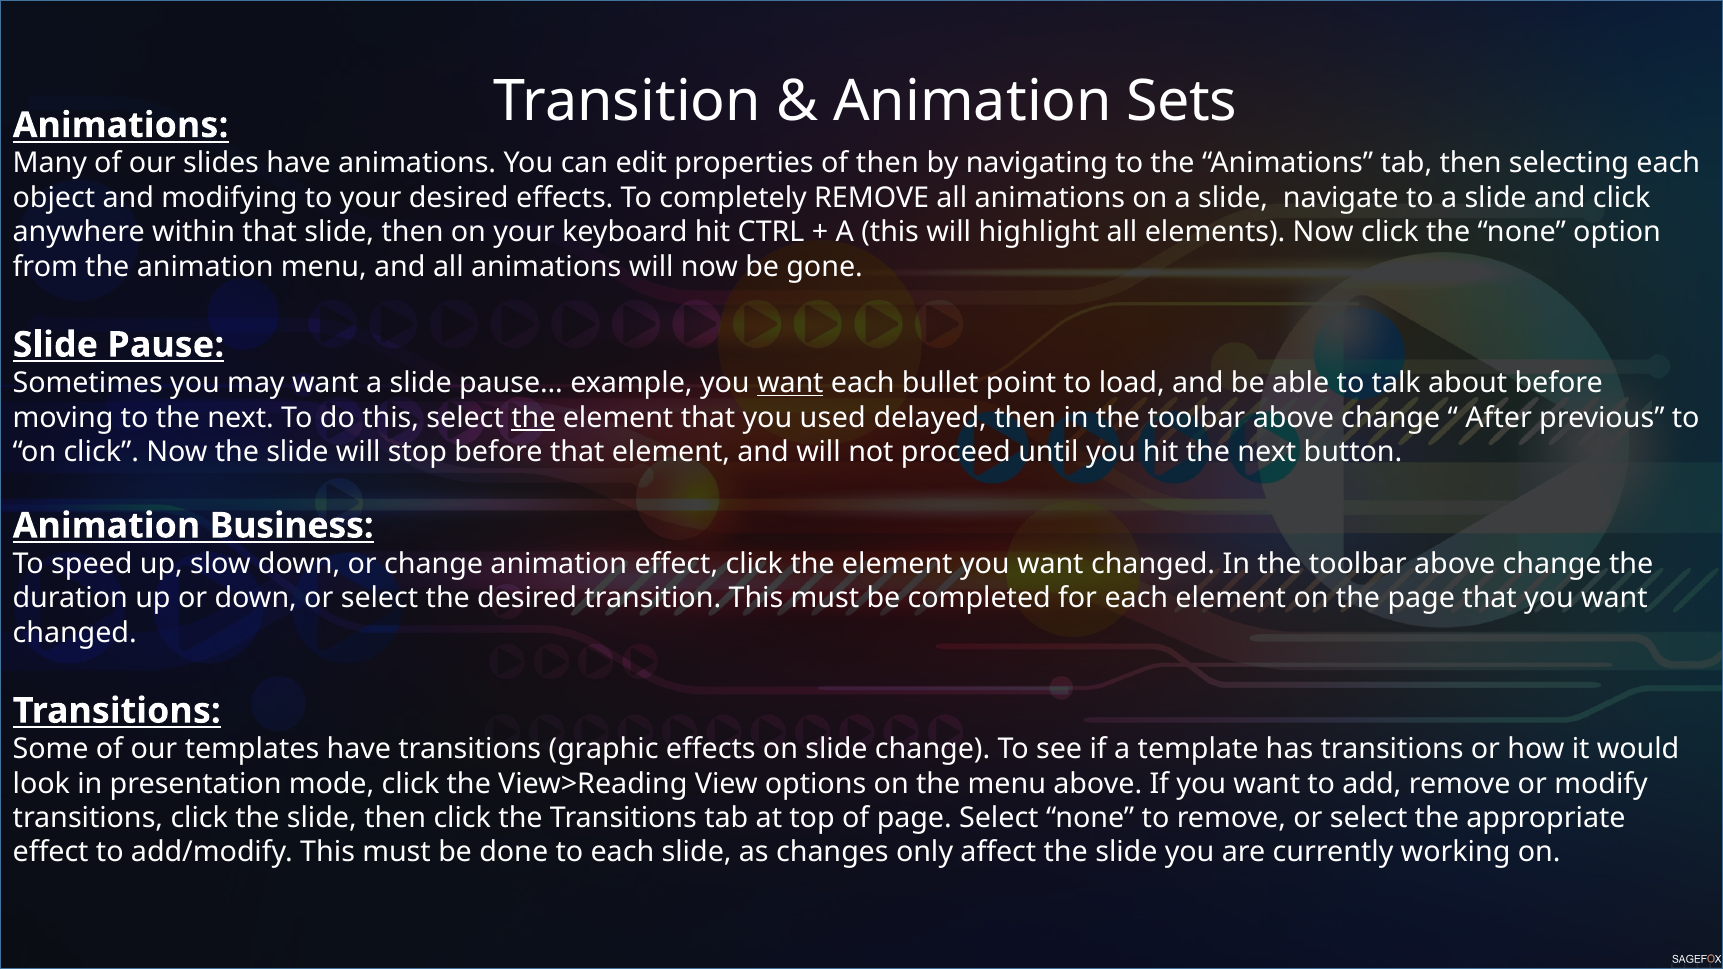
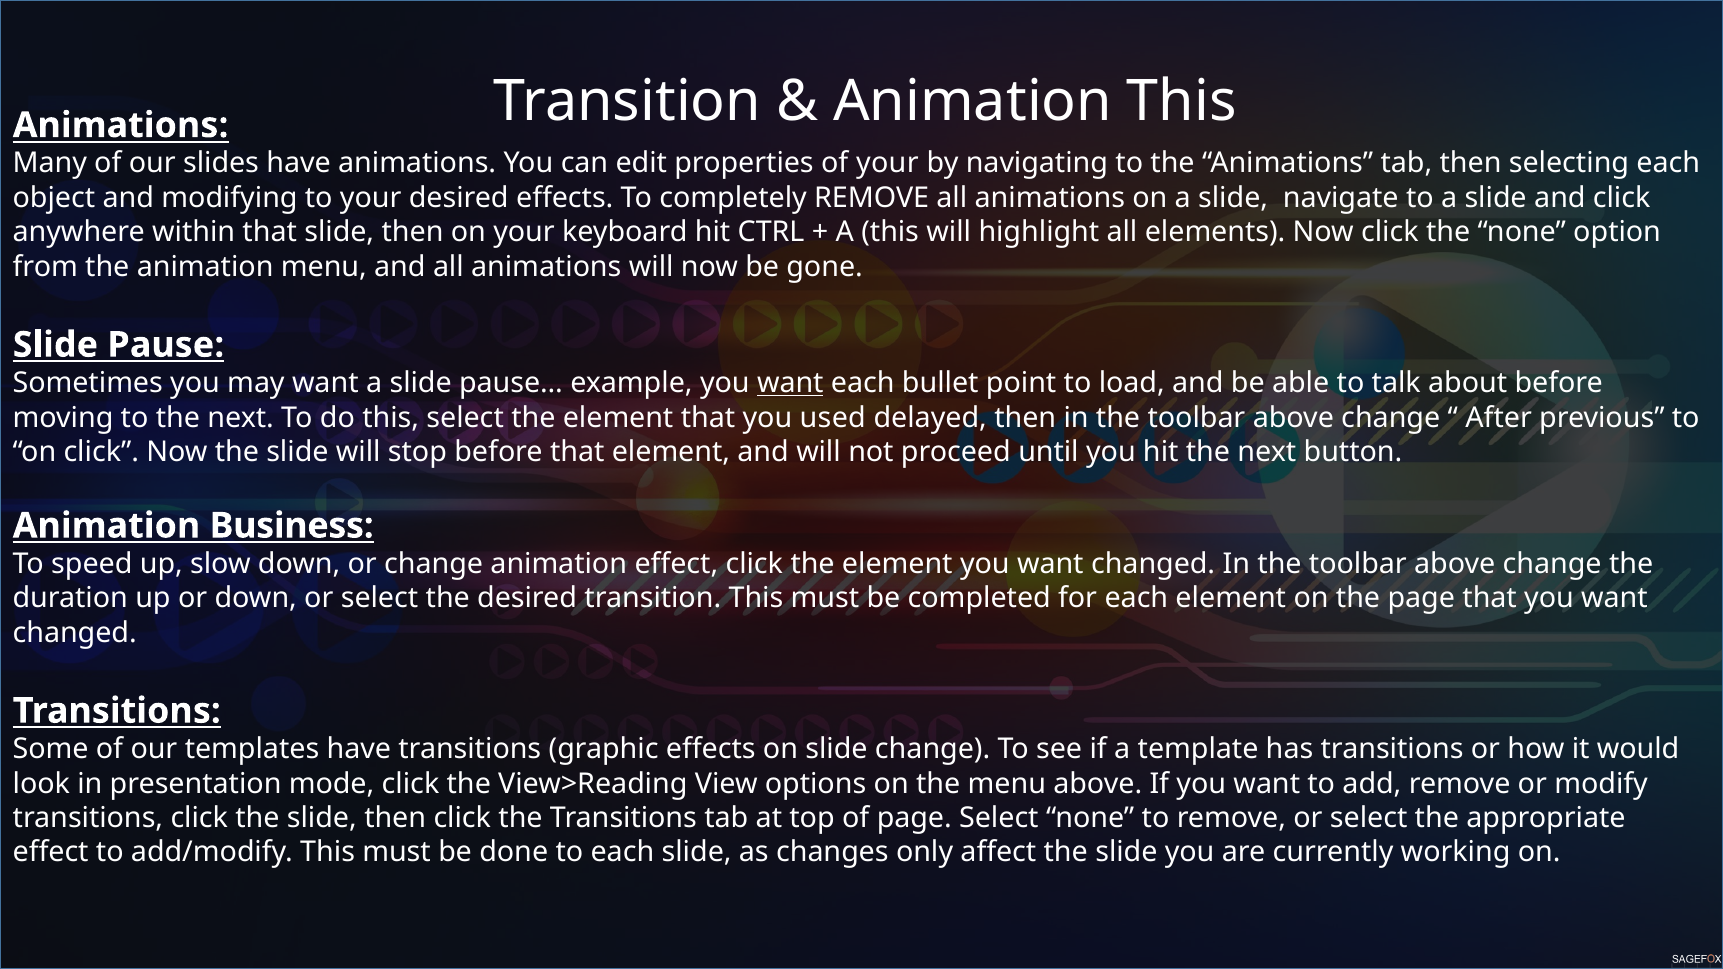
Animation Sets: Sets -> This (1182, 102)
of then: then -> your (887, 164)
the underline: present -> none (533, 418)
